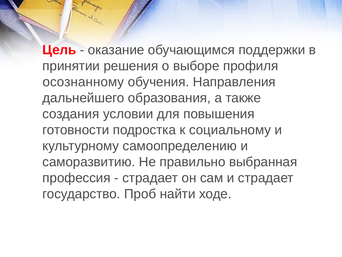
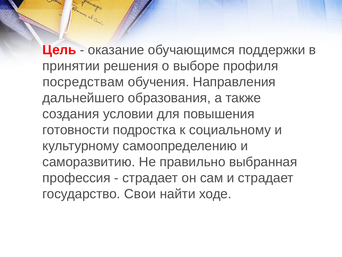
осознанному: осознанному -> посредствам (83, 82)
Проб: Проб -> Свои (140, 194)
